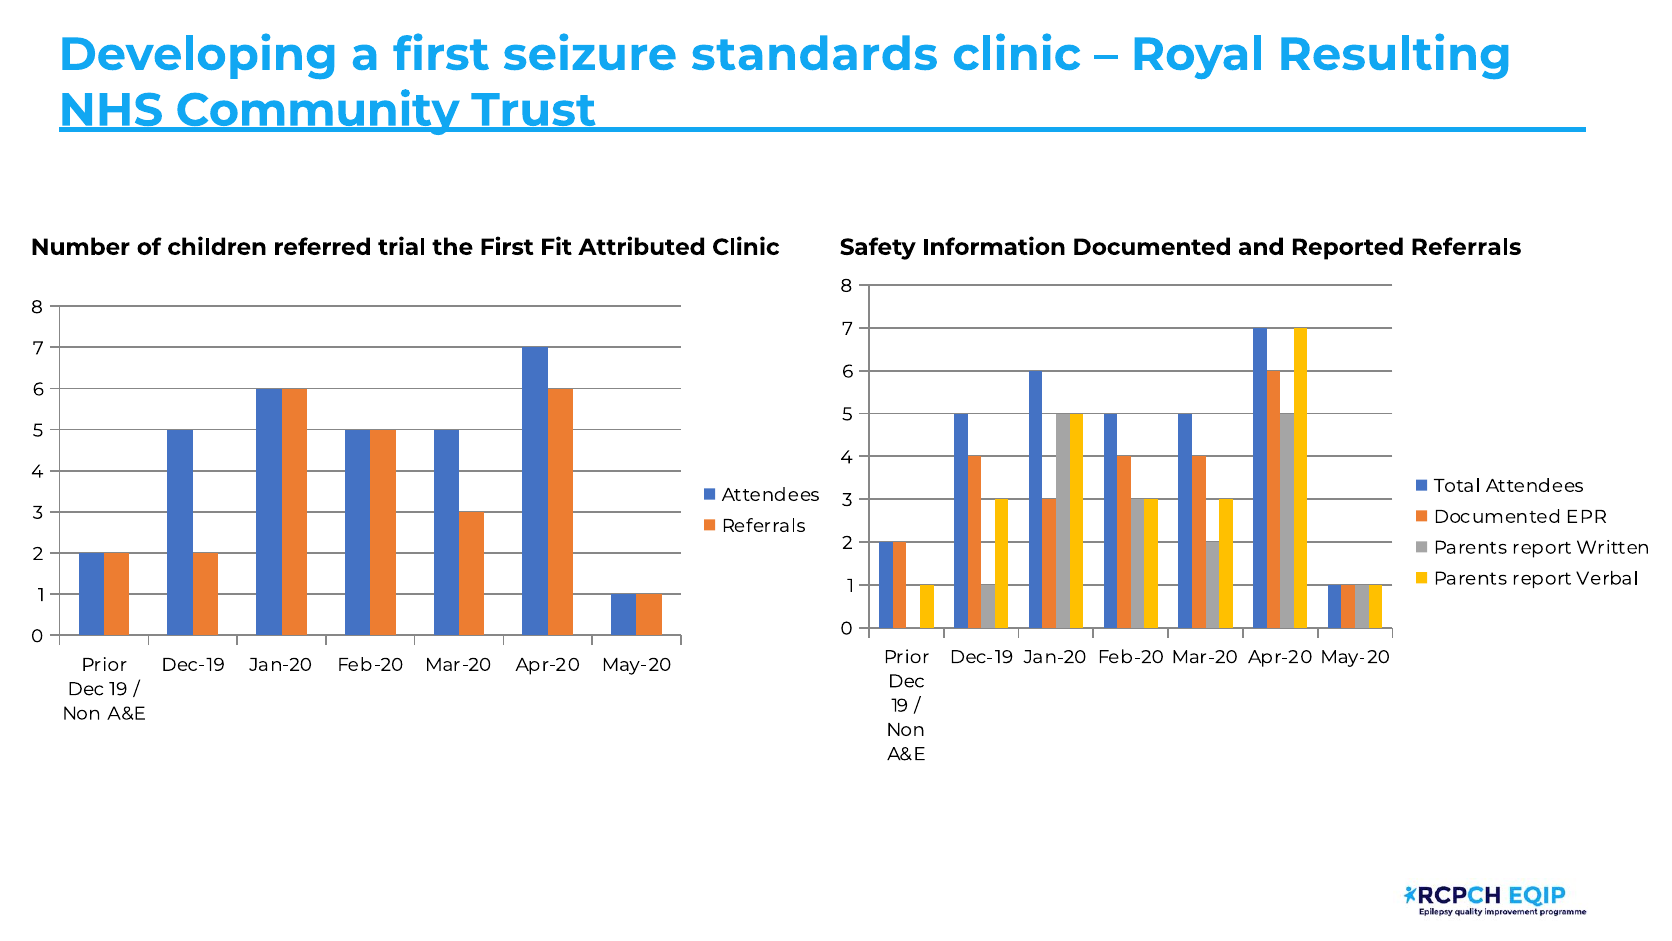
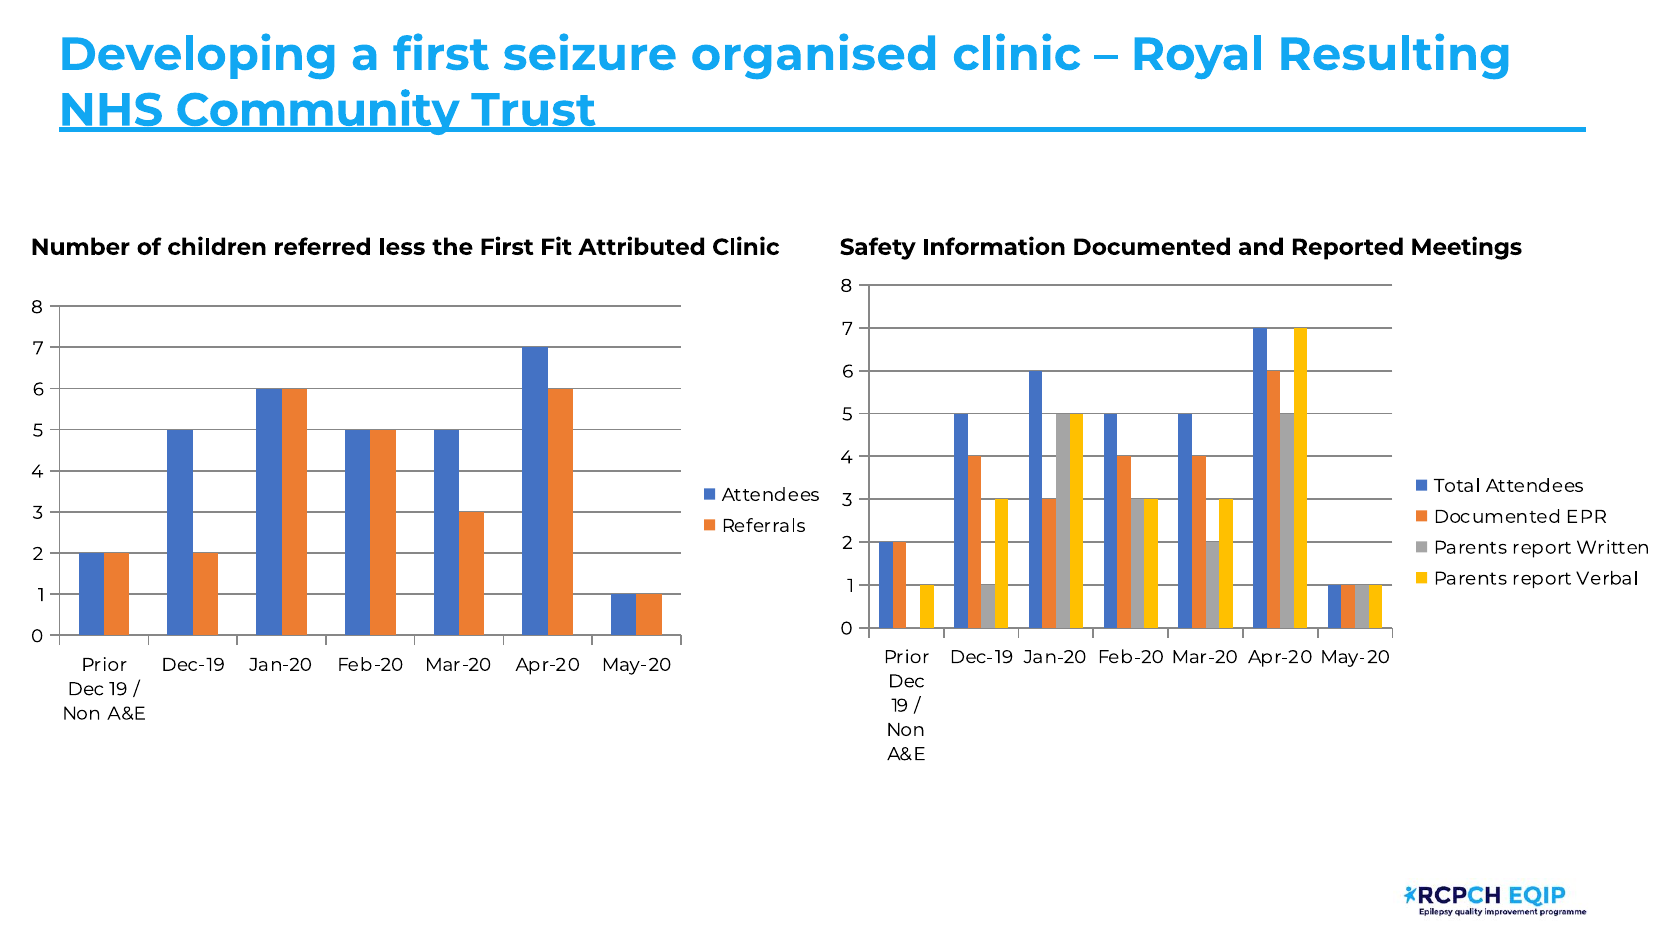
standards: standards -> organised (815, 55)
trial: trial -> less (402, 247)
Reported Referrals: Referrals -> Meetings (1466, 247)
